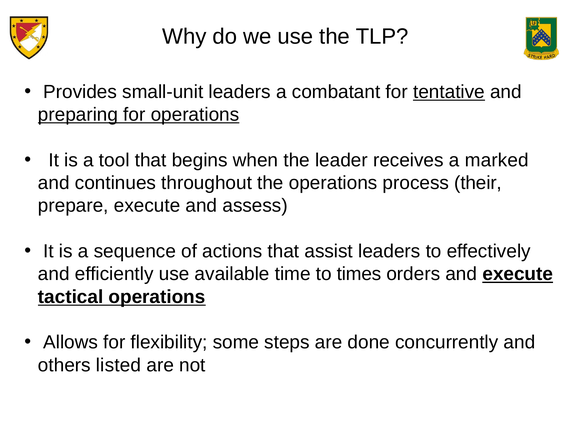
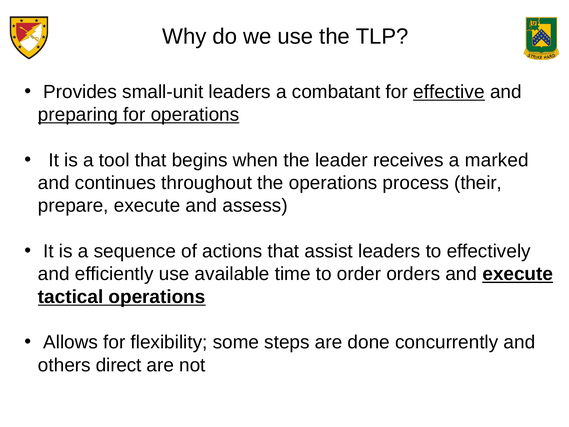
tentative: tentative -> effective (449, 92)
times: times -> order (359, 274)
listed: listed -> direct (119, 365)
